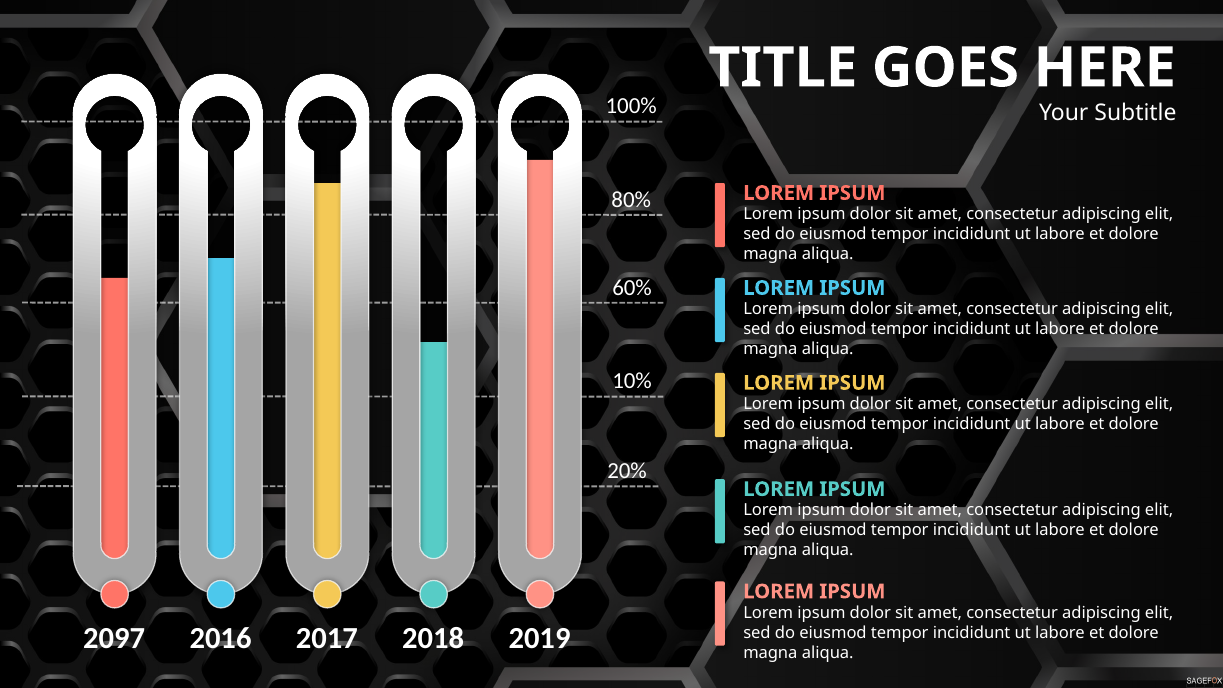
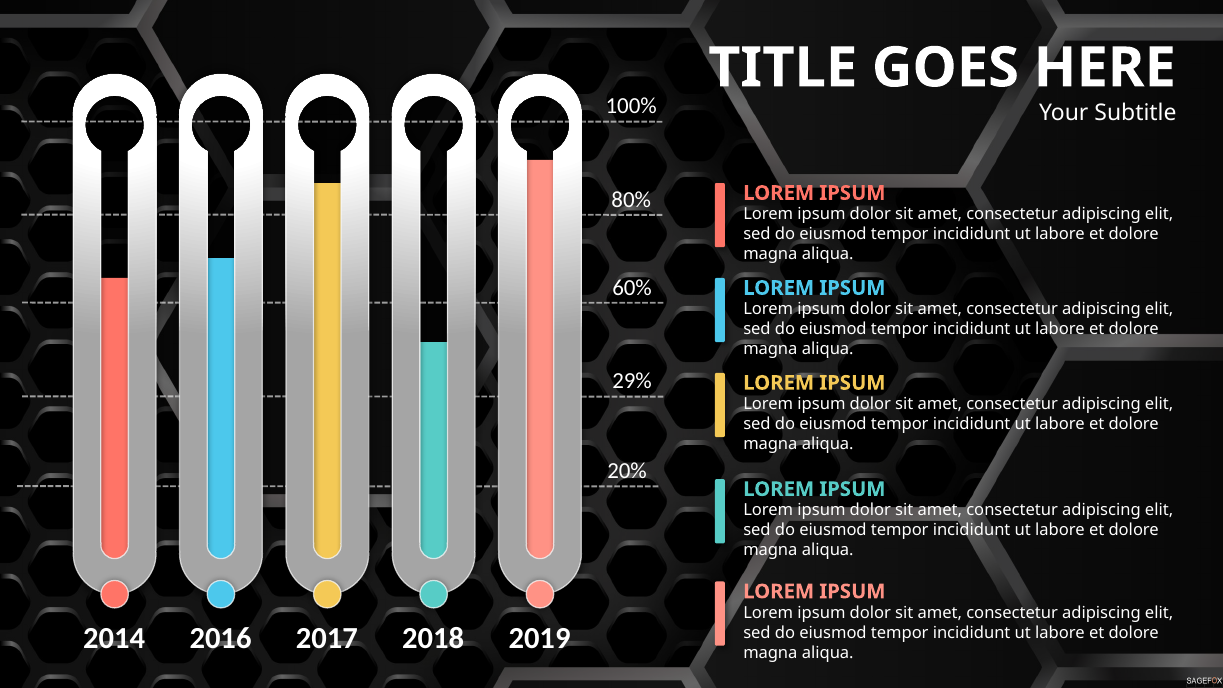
10%: 10% -> 29% (632, 381)
2097: 2097 -> 2014 (114, 638)
